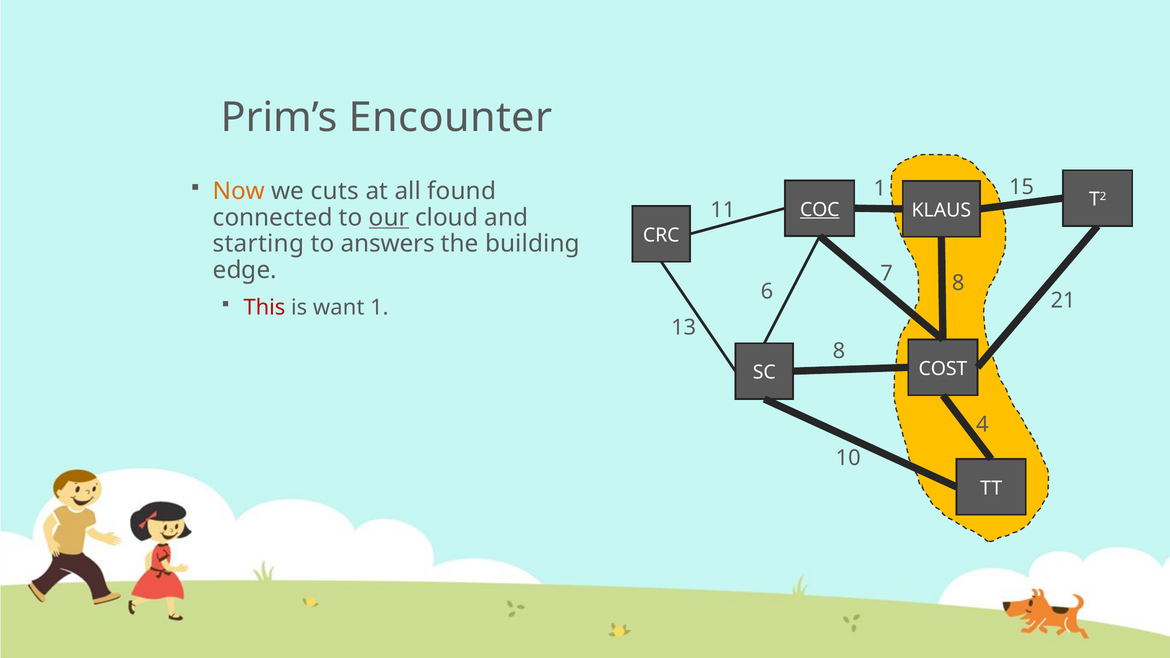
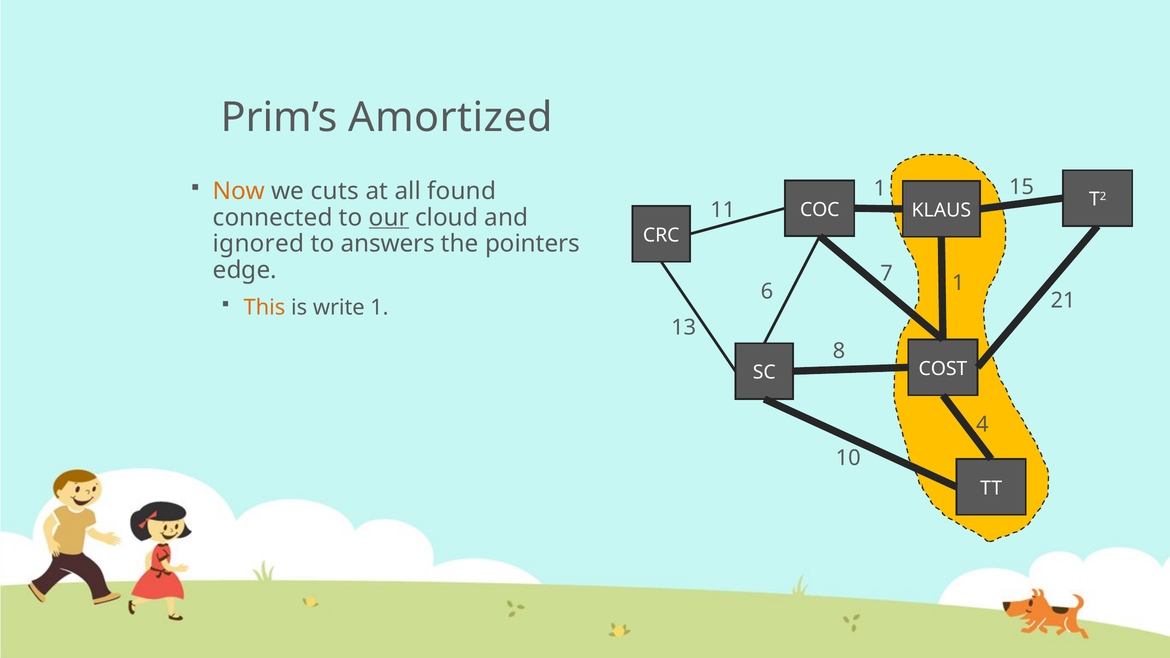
Encounter: Encounter -> Amortized (451, 117)
COC underline: present -> none (820, 210)
starting: starting -> ignored (259, 244)
building: building -> pointers (533, 244)
6 8: 8 -> 1 (958, 283)
This colour: red -> orange (264, 307)
want: want -> write (339, 307)
